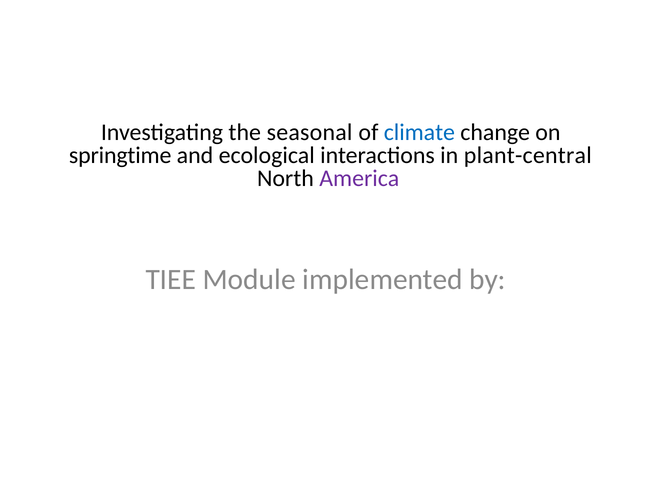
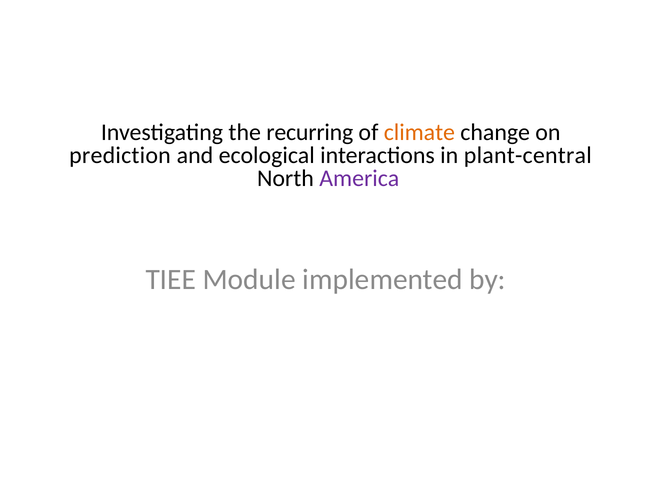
seasonal: seasonal -> recurring (310, 132)
climate colour: blue -> orange (419, 132)
springtime: springtime -> prediction (120, 155)
